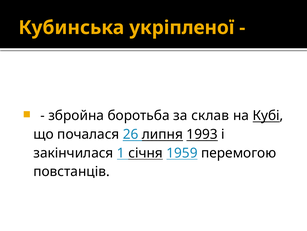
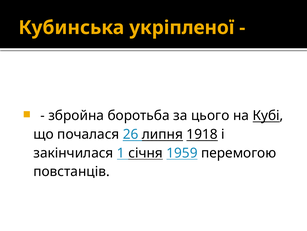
склав: склав -> цього (210, 115)
1993: 1993 -> 1918 (202, 134)
